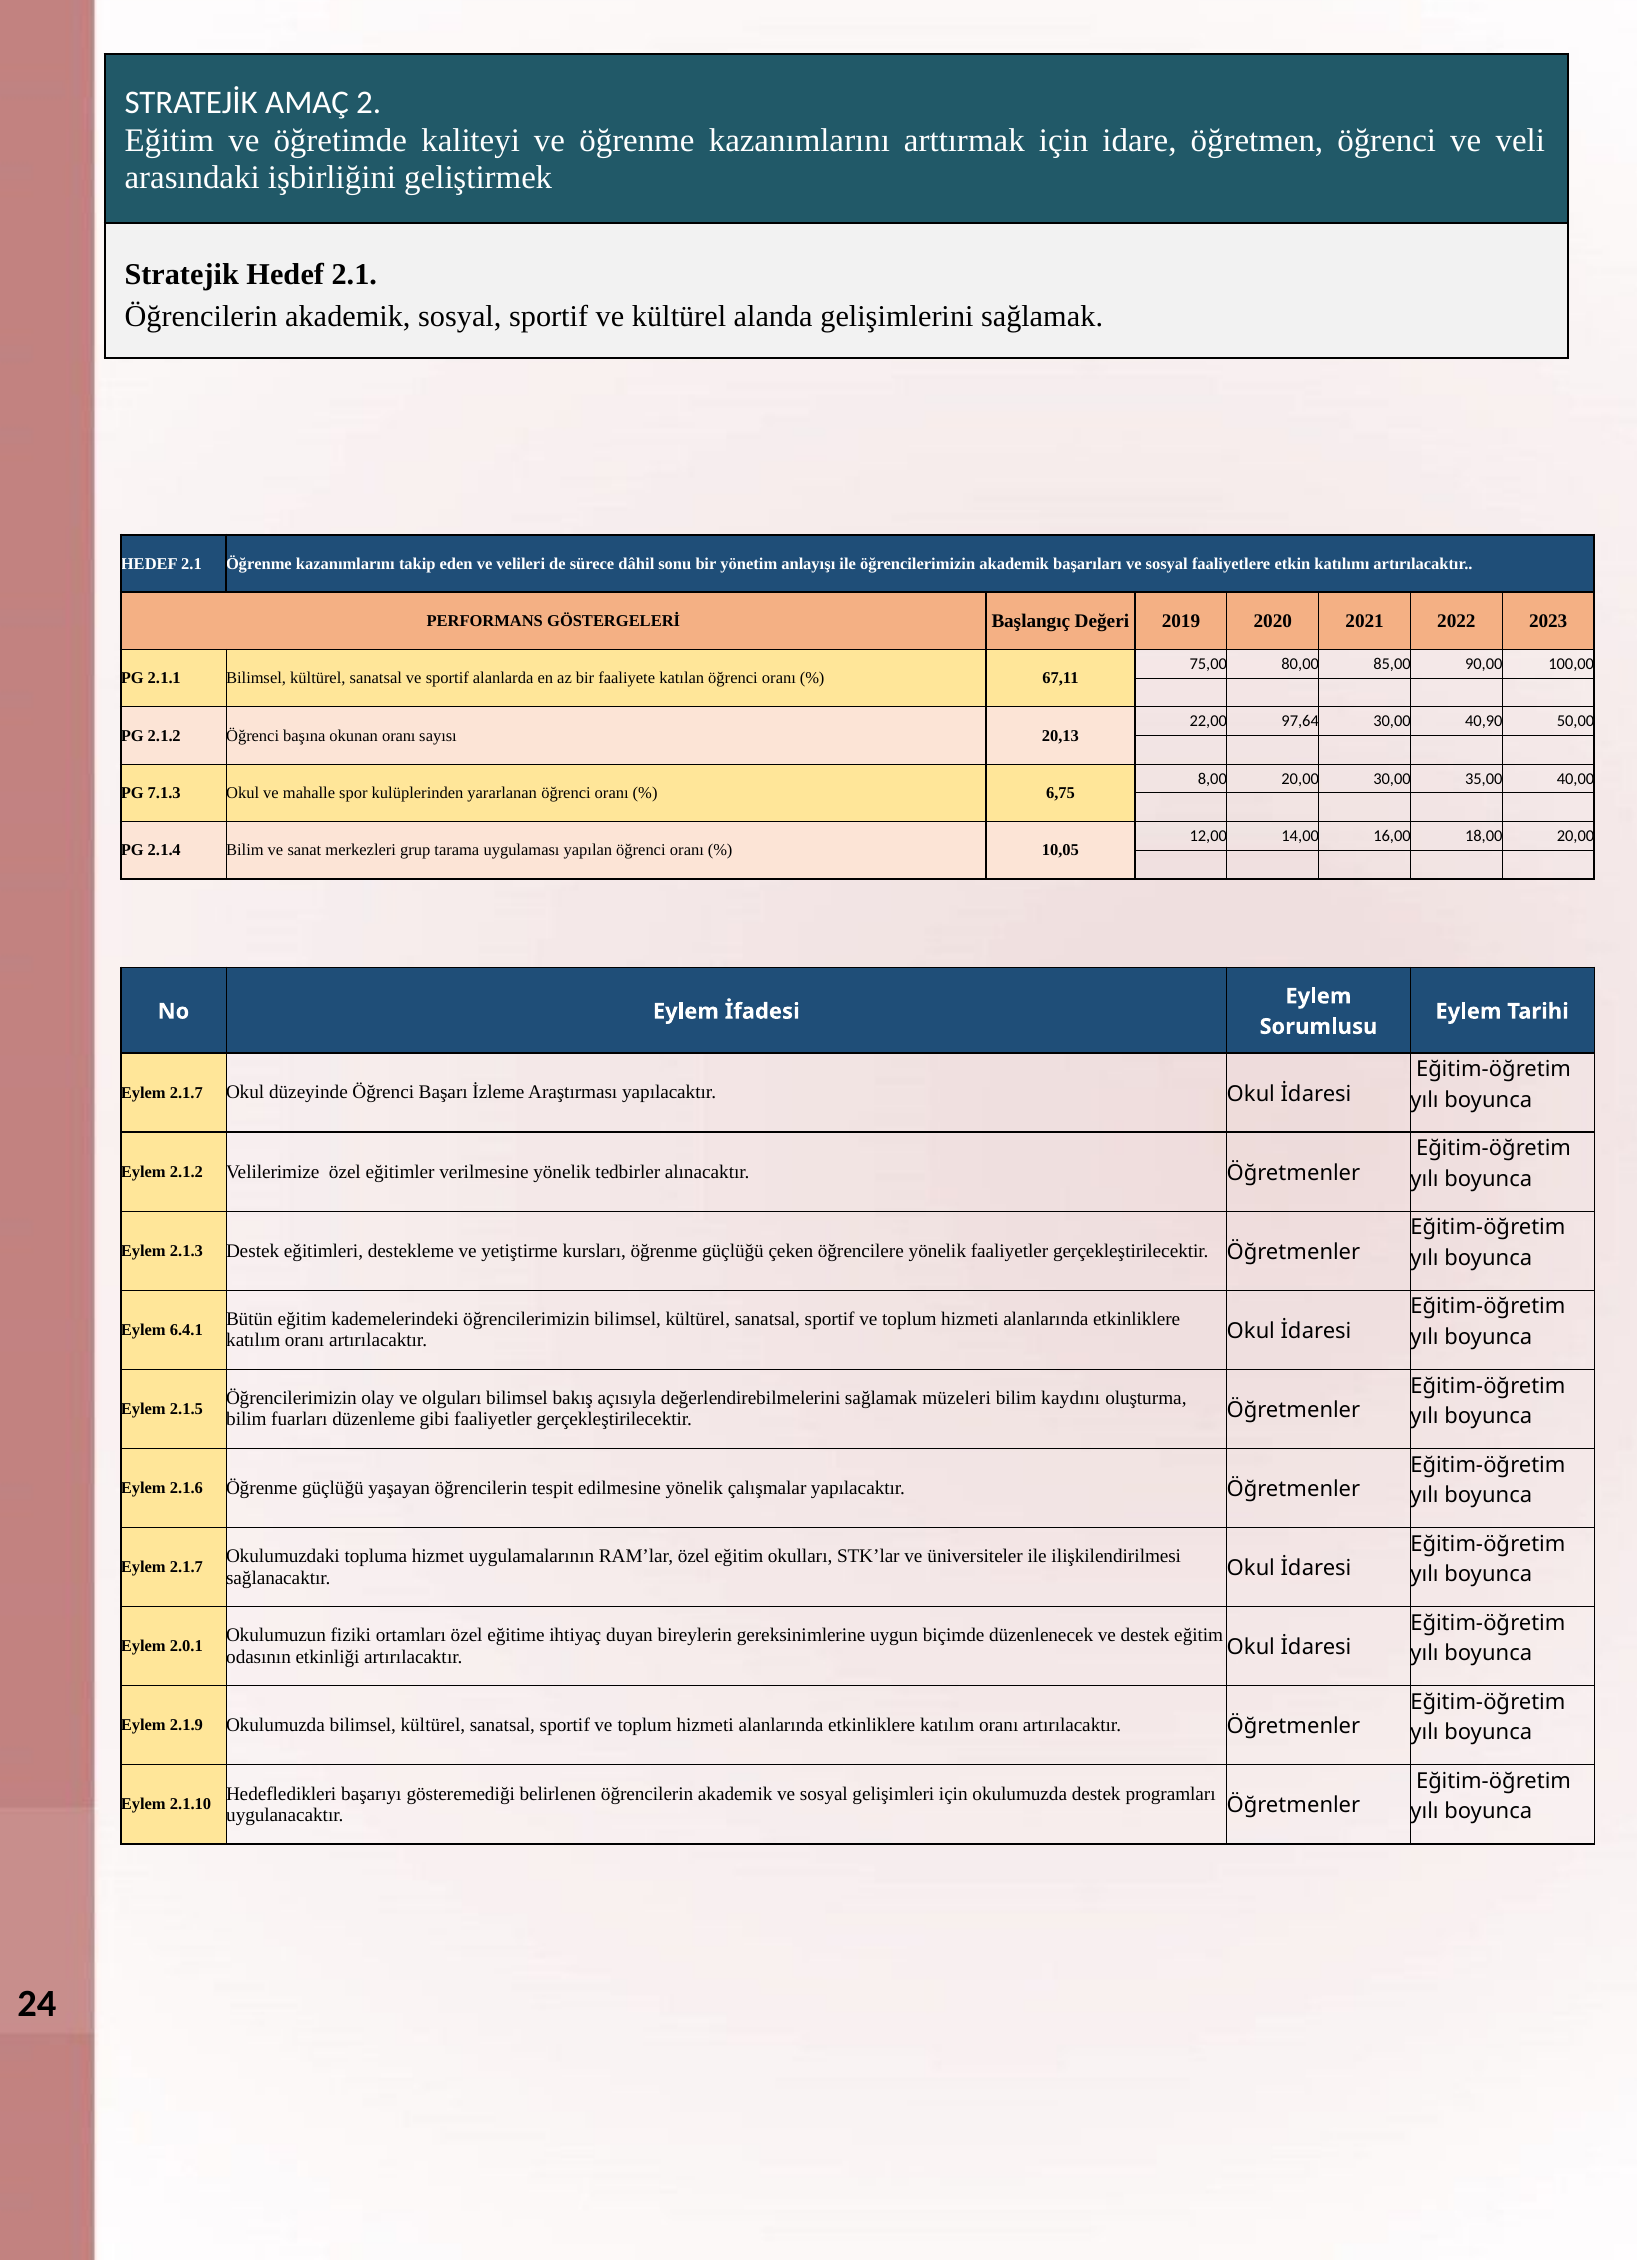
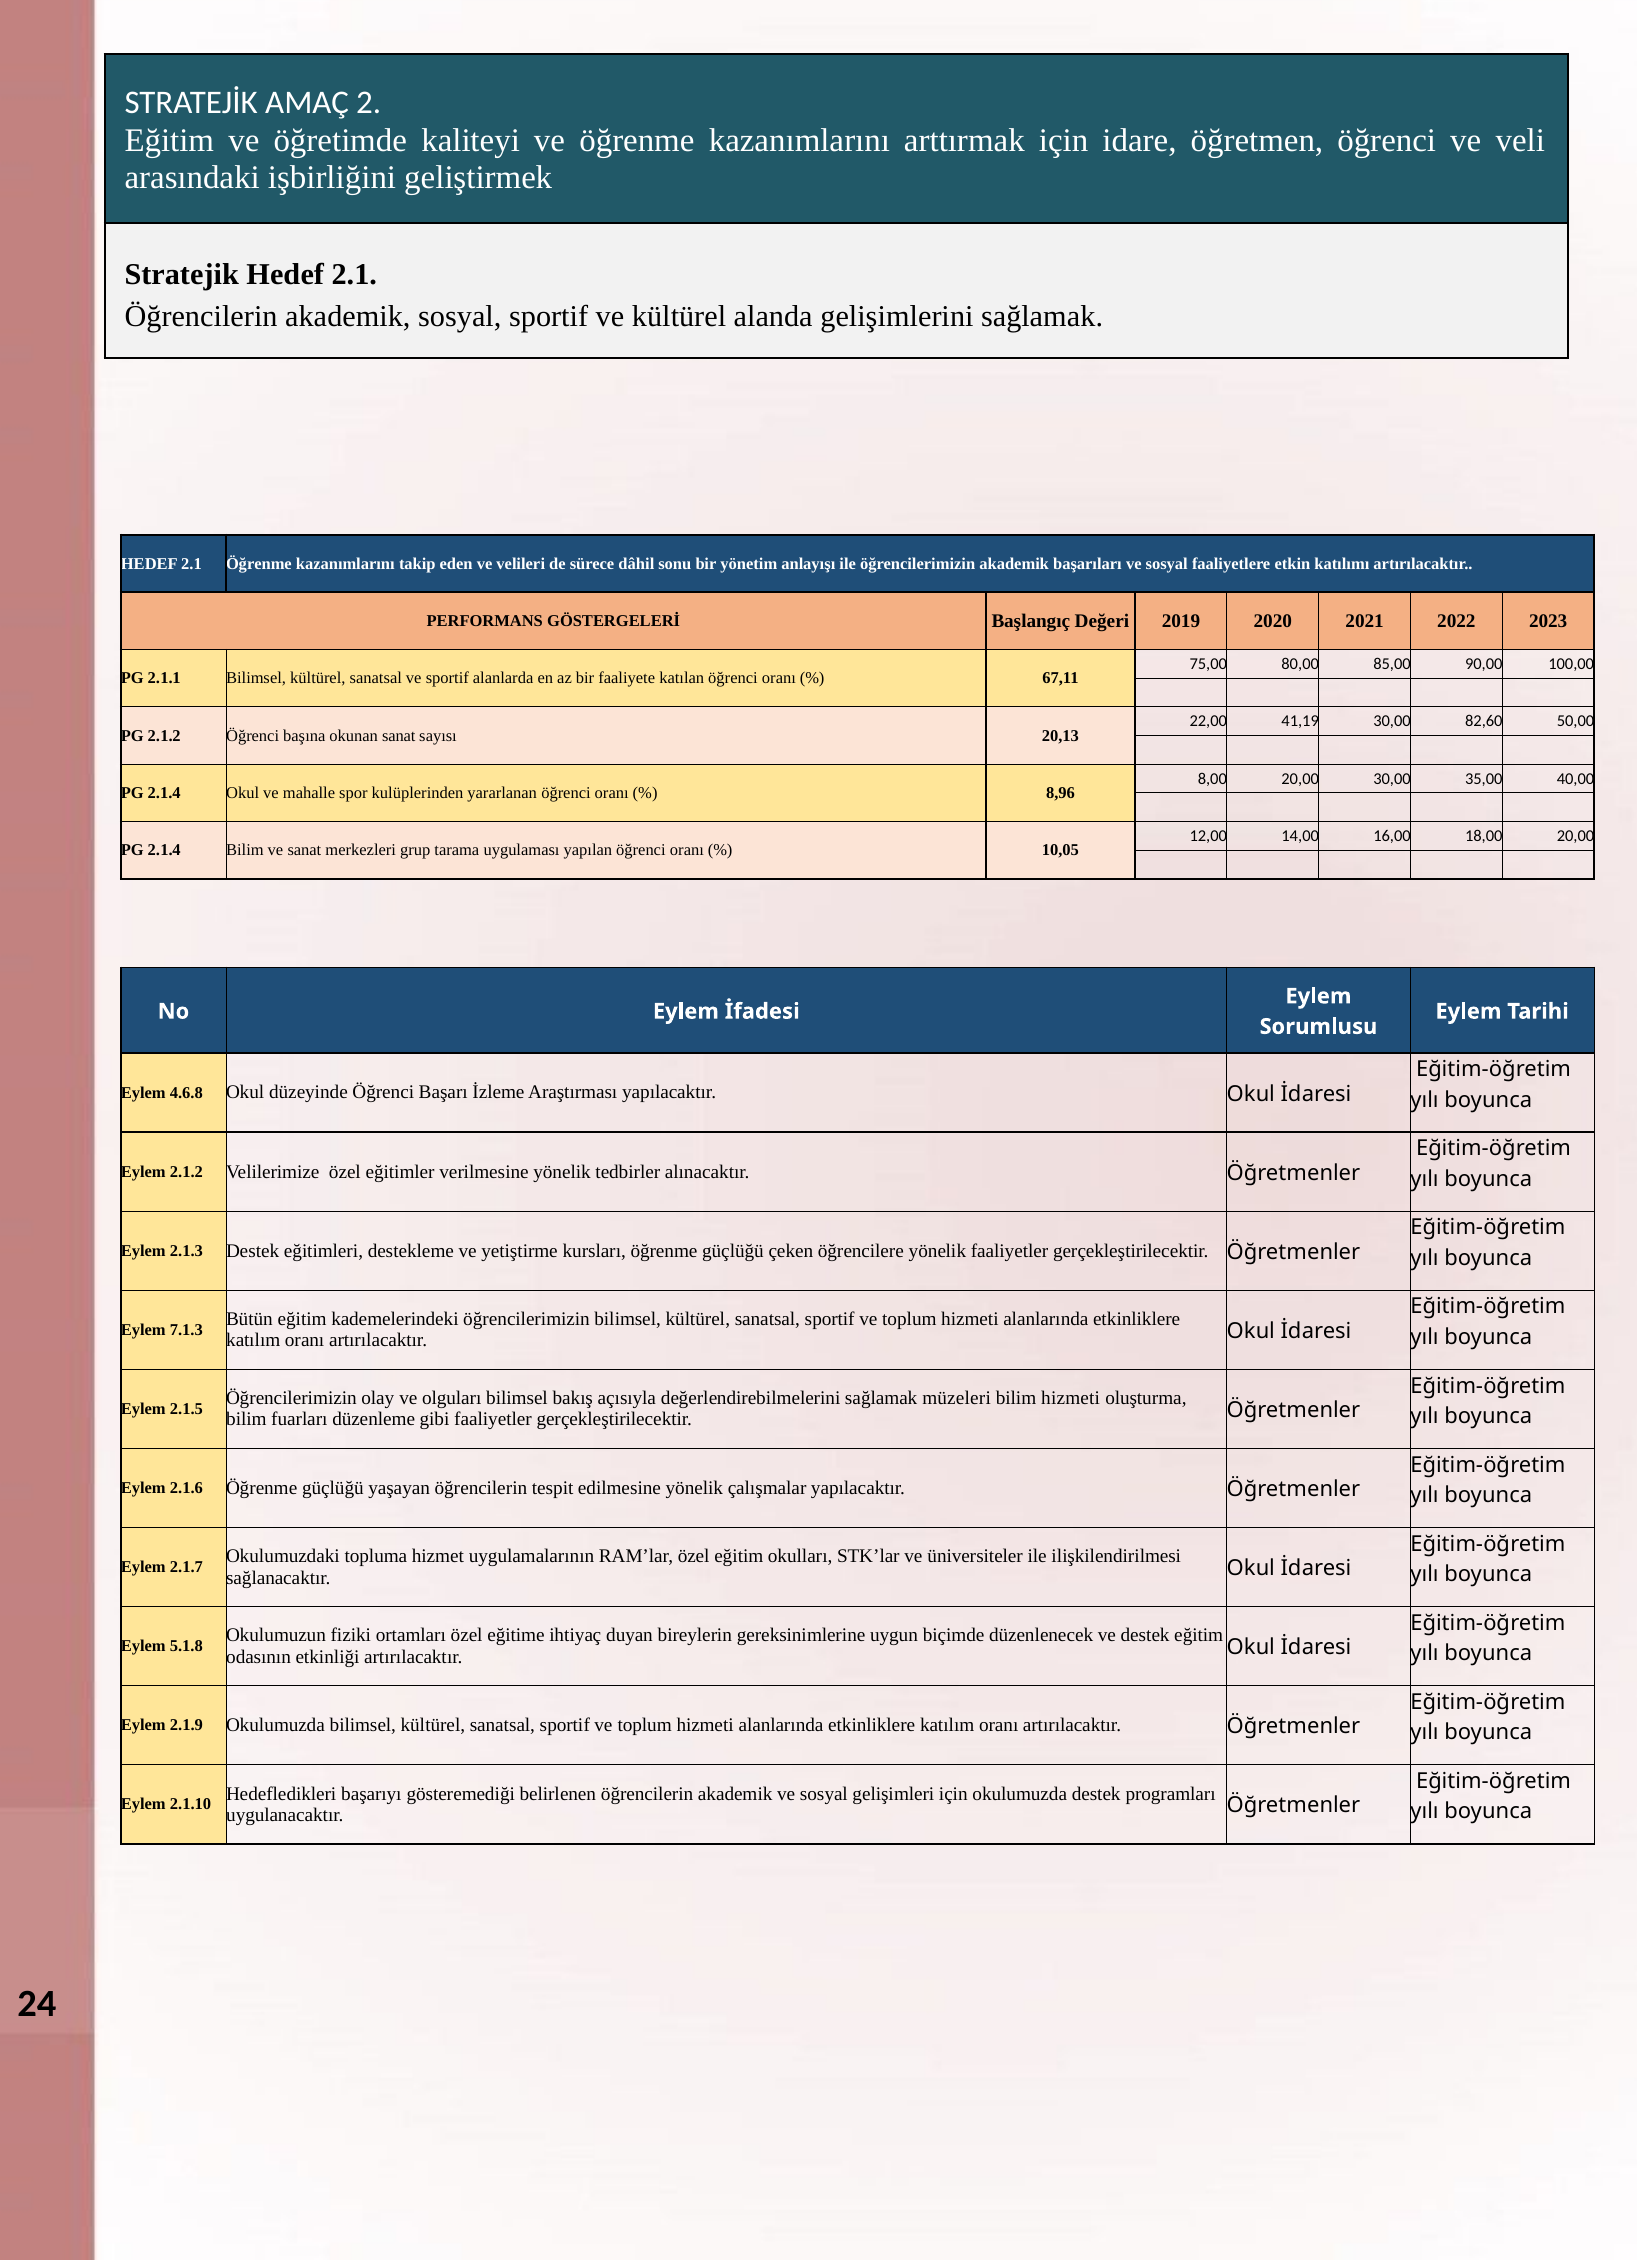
97,64: 97,64 -> 41,19 (1300, 722)
40,90: 40,90 -> 82,60 (1484, 722)
okunan oranı: oranı -> sanat (399, 736)
7.1.3: 7.1.3 -> 2.1.4 (164, 793)
6,75: 6,75 -> 8,96 (1060, 793)
2.1.7: 2.1.7 -> 4.6.8 (186, 1093)
6.4.1: 6.4.1 -> 7.1.3 (186, 1330)
bilim kaydını: kaydını -> hizmeti (1071, 1398)
2.0.1: 2.0.1 -> 5.1.8 (186, 1647)
